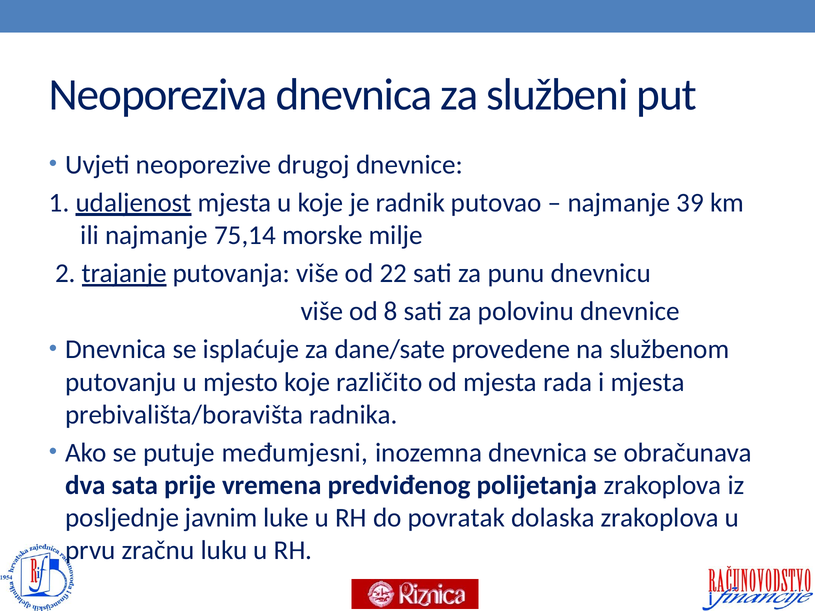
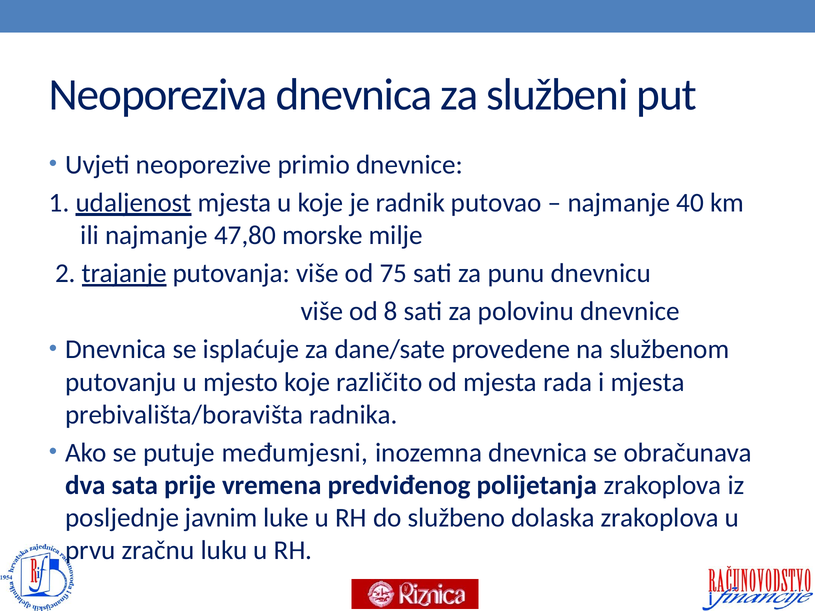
drugoj: drugoj -> primio (314, 165)
39: 39 -> 40 (690, 203)
75,14: 75,14 -> 47,80 (245, 236)
22: 22 -> 75 (393, 274)
povratak: povratak -> službeno (456, 518)
